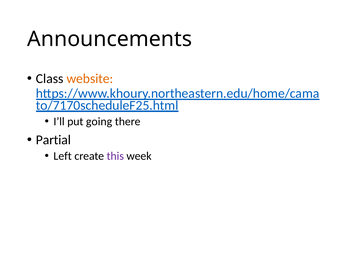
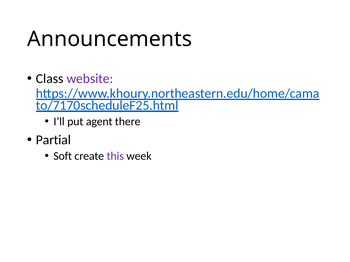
website colour: orange -> purple (90, 79)
going: going -> agent (99, 122)
Left: Left -> Soft (63, 156)
